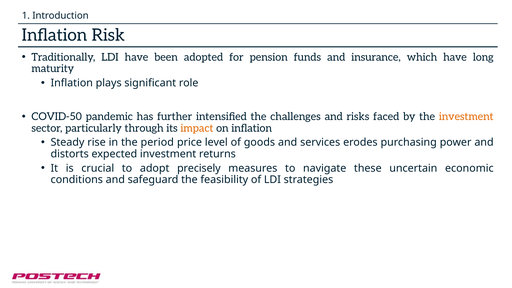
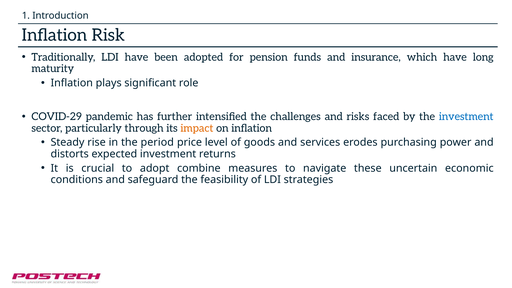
COVID-50: COVID-50 -> COVID-29 (57, 117)
investment colour: orange -> blue (466, 117)
precisely: precisely -> combine (199, 168)
